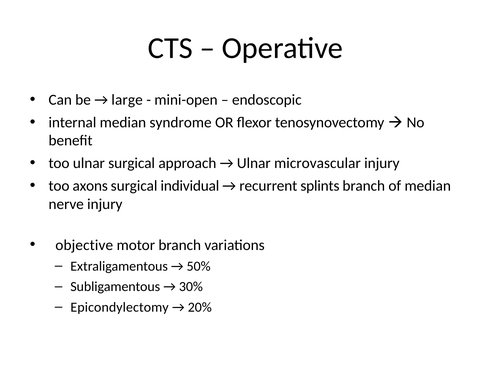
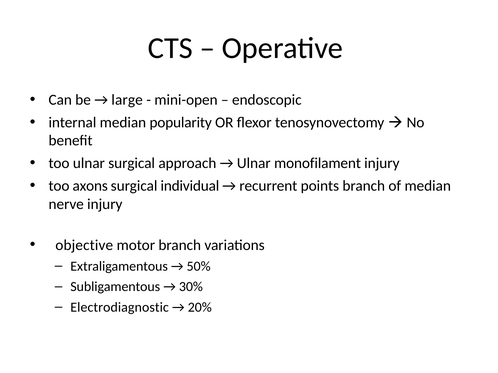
syndrome: syndrome -> popularity (181, 123)
microvascular: microvascular -> monofilament (318, 163)
splints: splints -> points (320, 186)
Epicondylectomy: Epicondylectomy -> Electrodiagnostic (120, 308)
